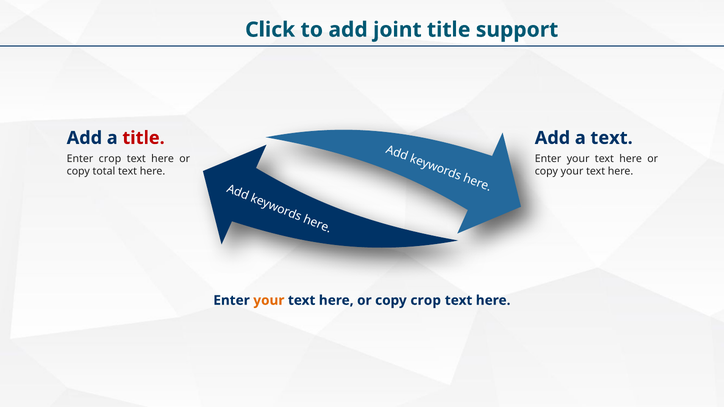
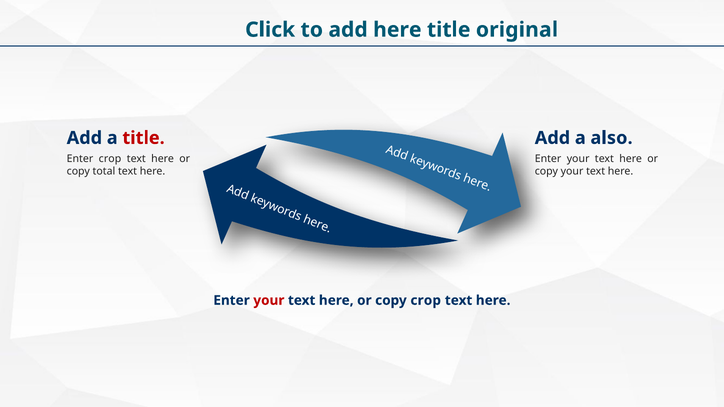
add joint: joint -> here (397, 30)
support: support -> original (517, 30)
a text: text -> also (612, 138)
your colour: orange -> red (269, 301)
